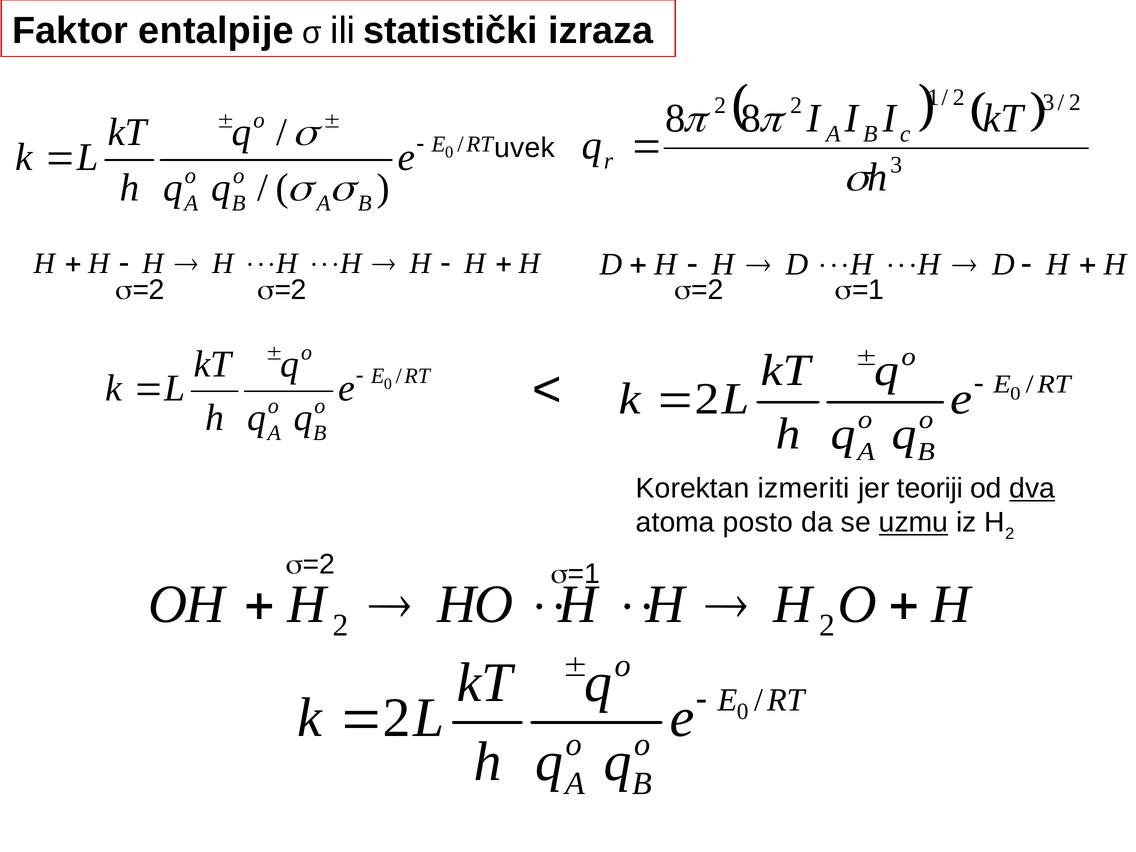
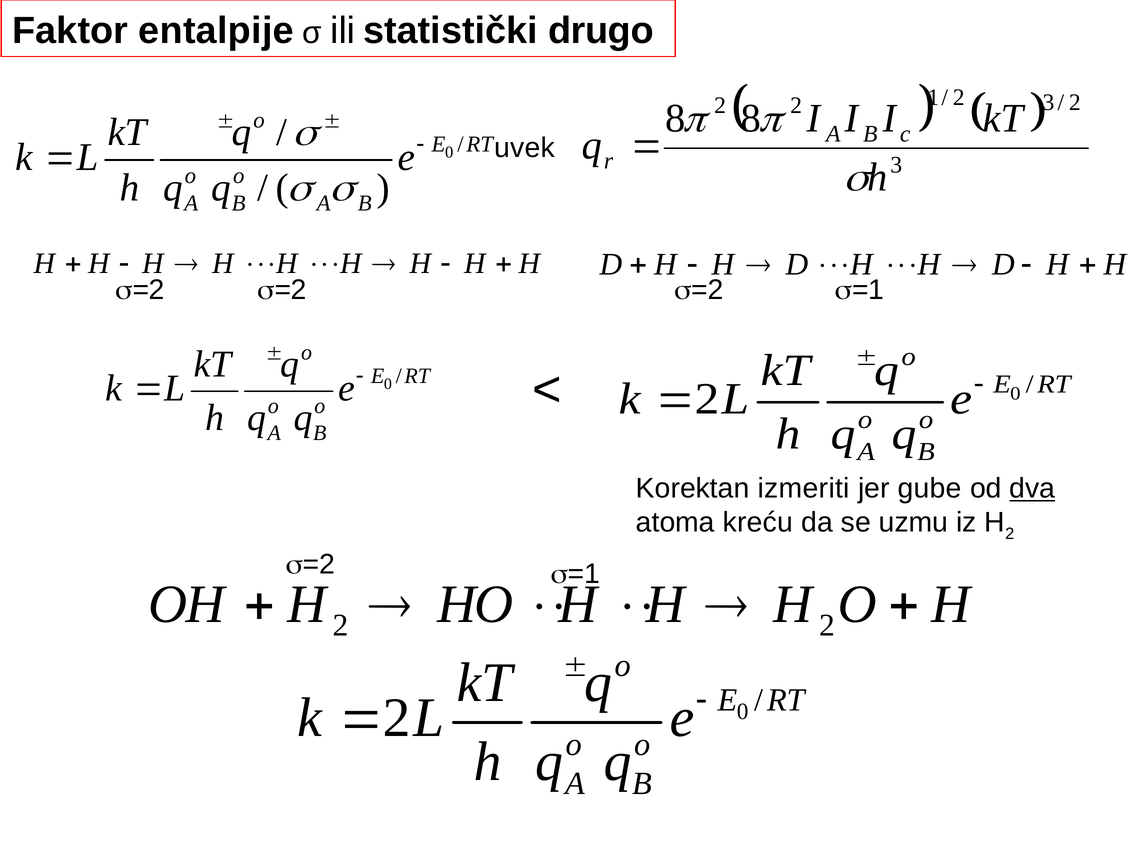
izraza: izraza -> drugo (601, 31)
teoriji: teoriji -> gube (930, 488)
posto: posto -> kreću (758, 523)
uzmu underline: present -> none (914, 523)
